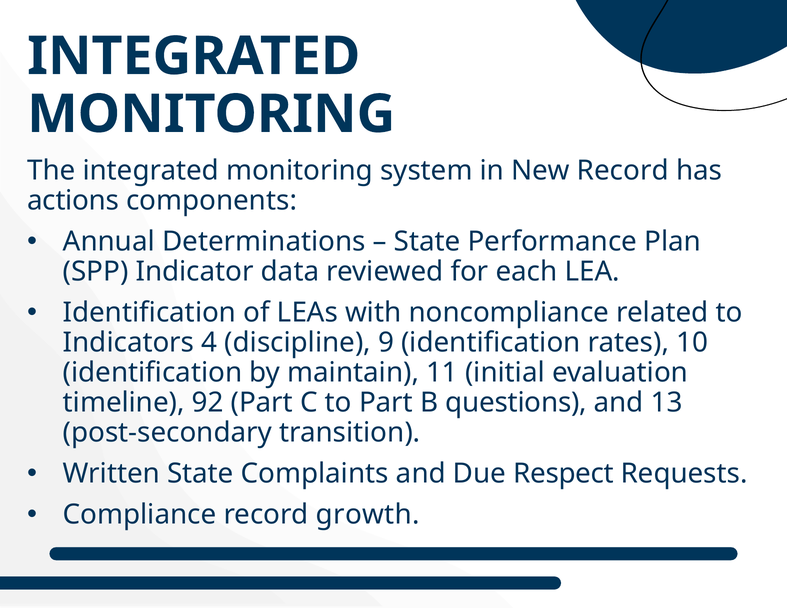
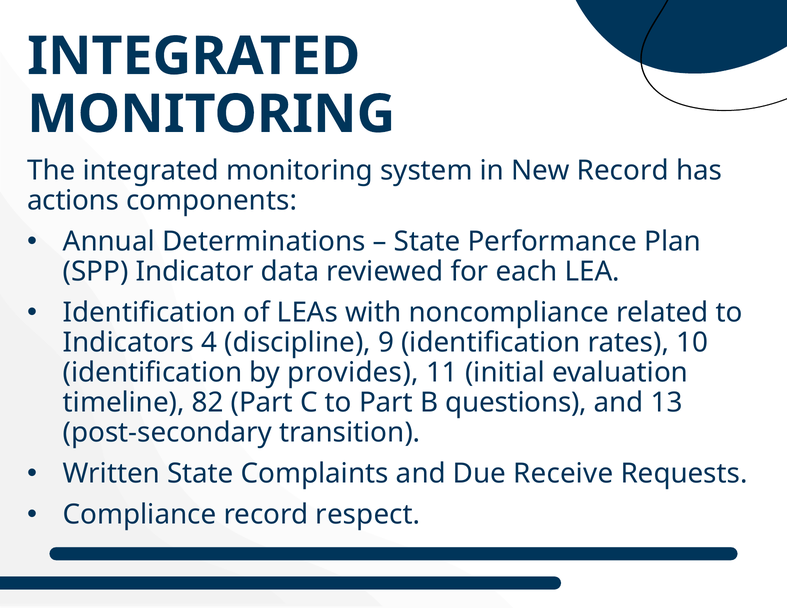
maintain: maintain -> provides (353, 373)
92: 92 -> 82 (208, 403)
Respect: Respect -> Receive (563, 474)
growth: growth -> respect (368, 515)
